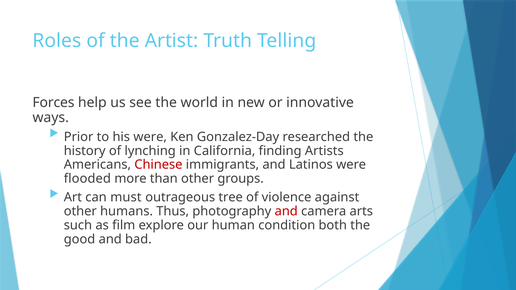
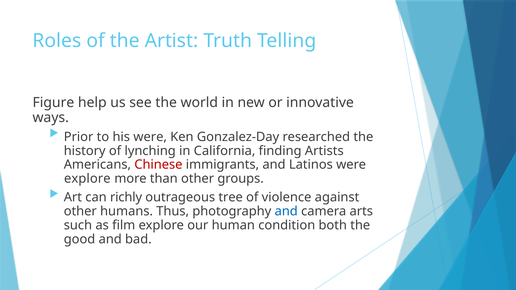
Forces: Forces -> Figure (53, 103)
flooded: flooded -> explore (87, 179)
must: must -> richly (126, 198)
and colour: red -> blue (286, 211)
